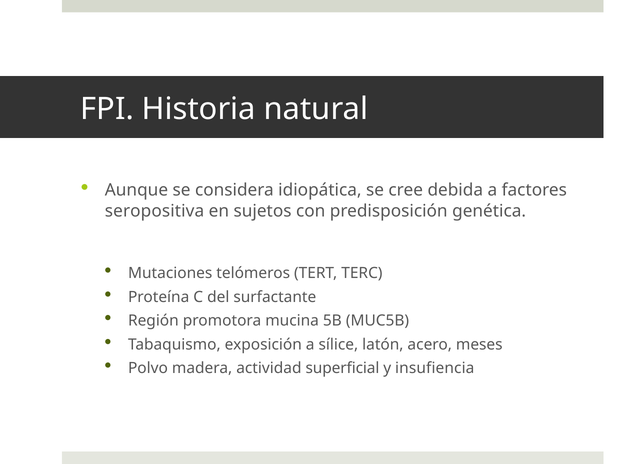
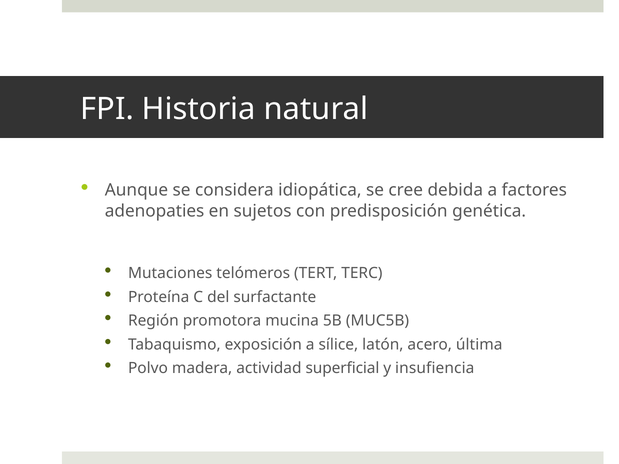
seropositiva: seropositiva -> adenopaties (155, 211)
meses: meses -> última (479, 345)
